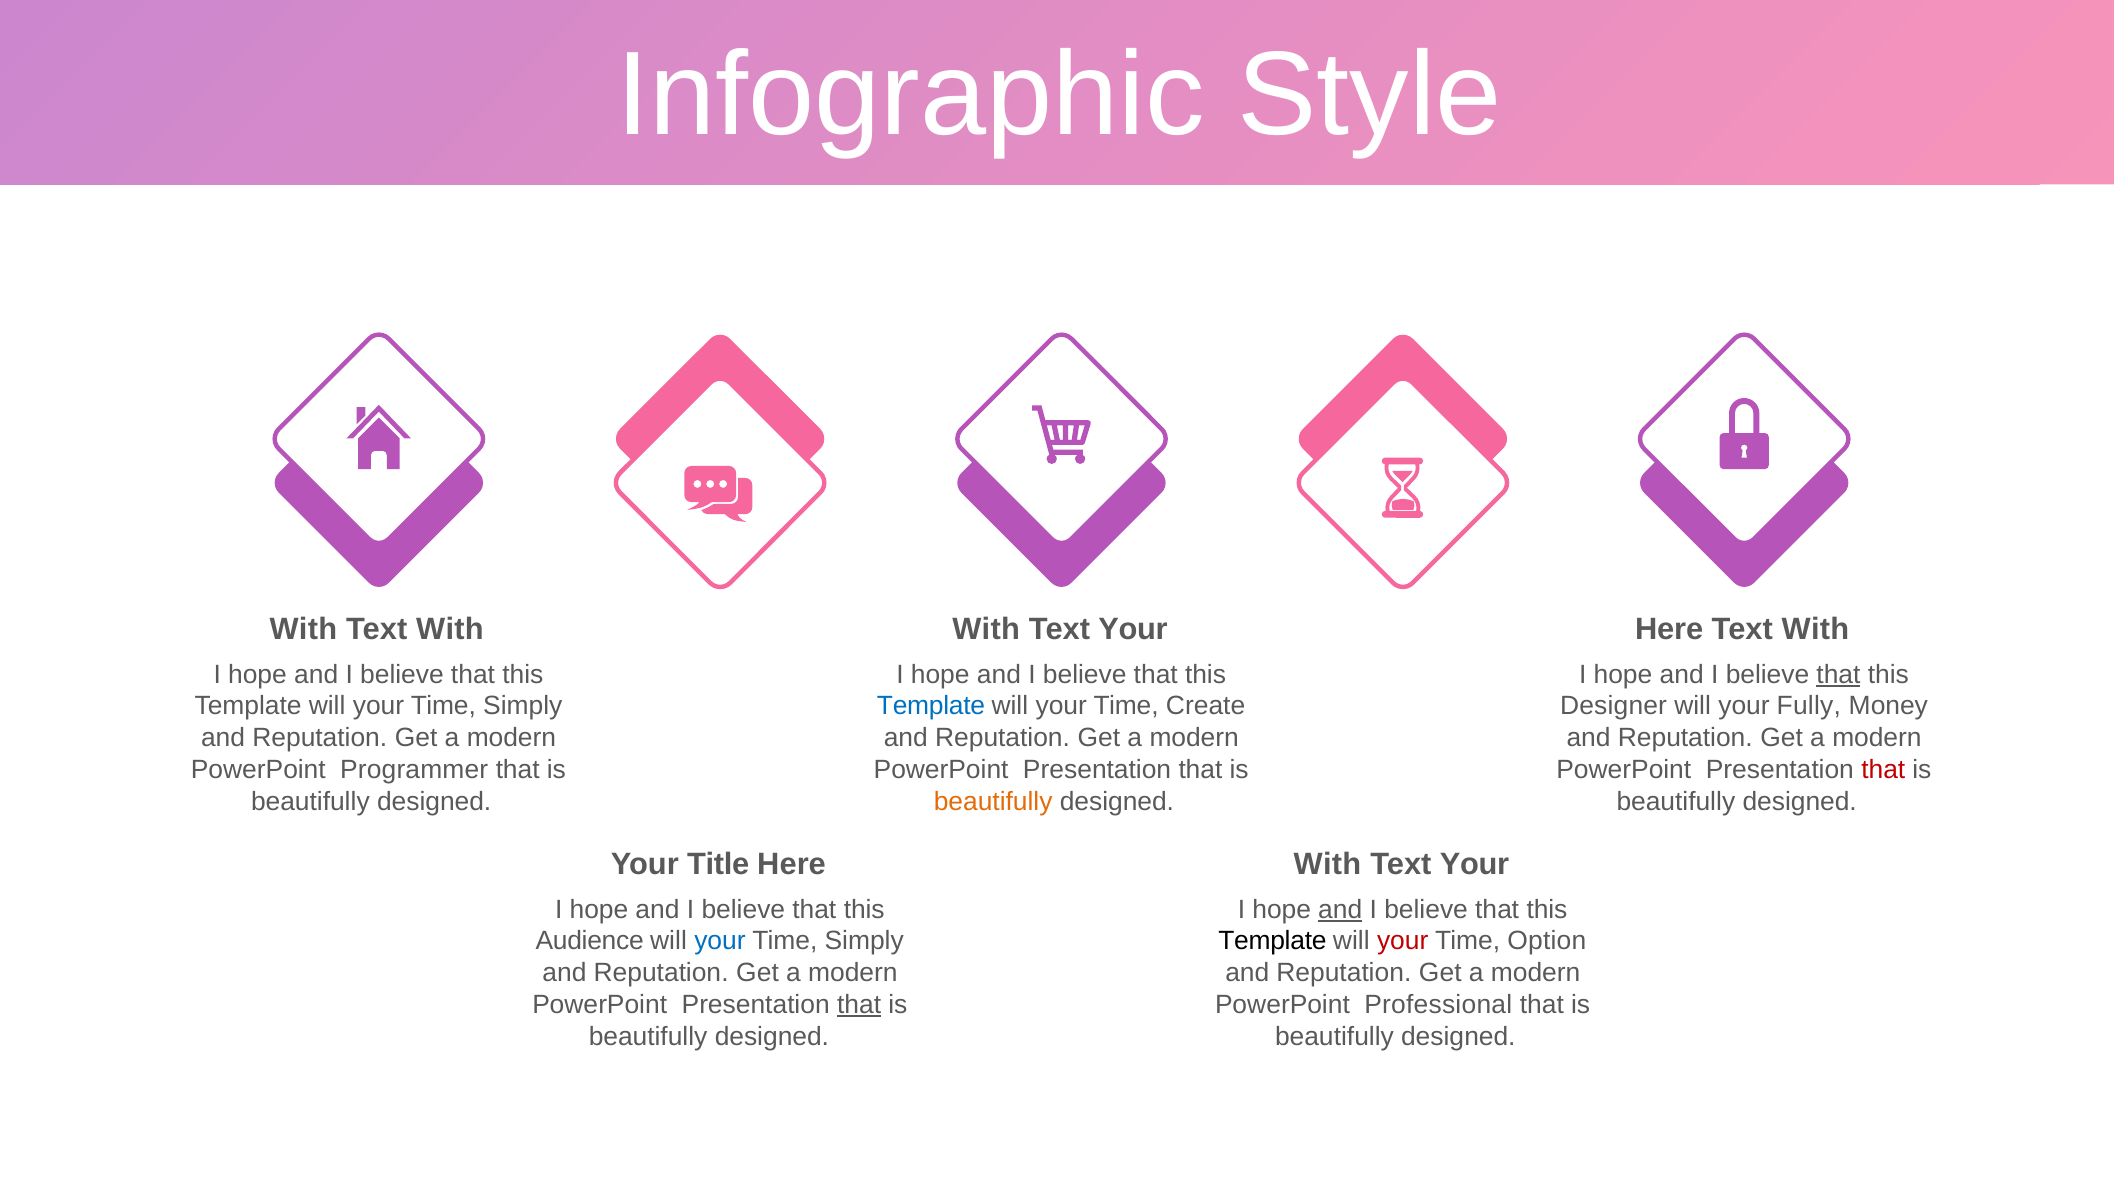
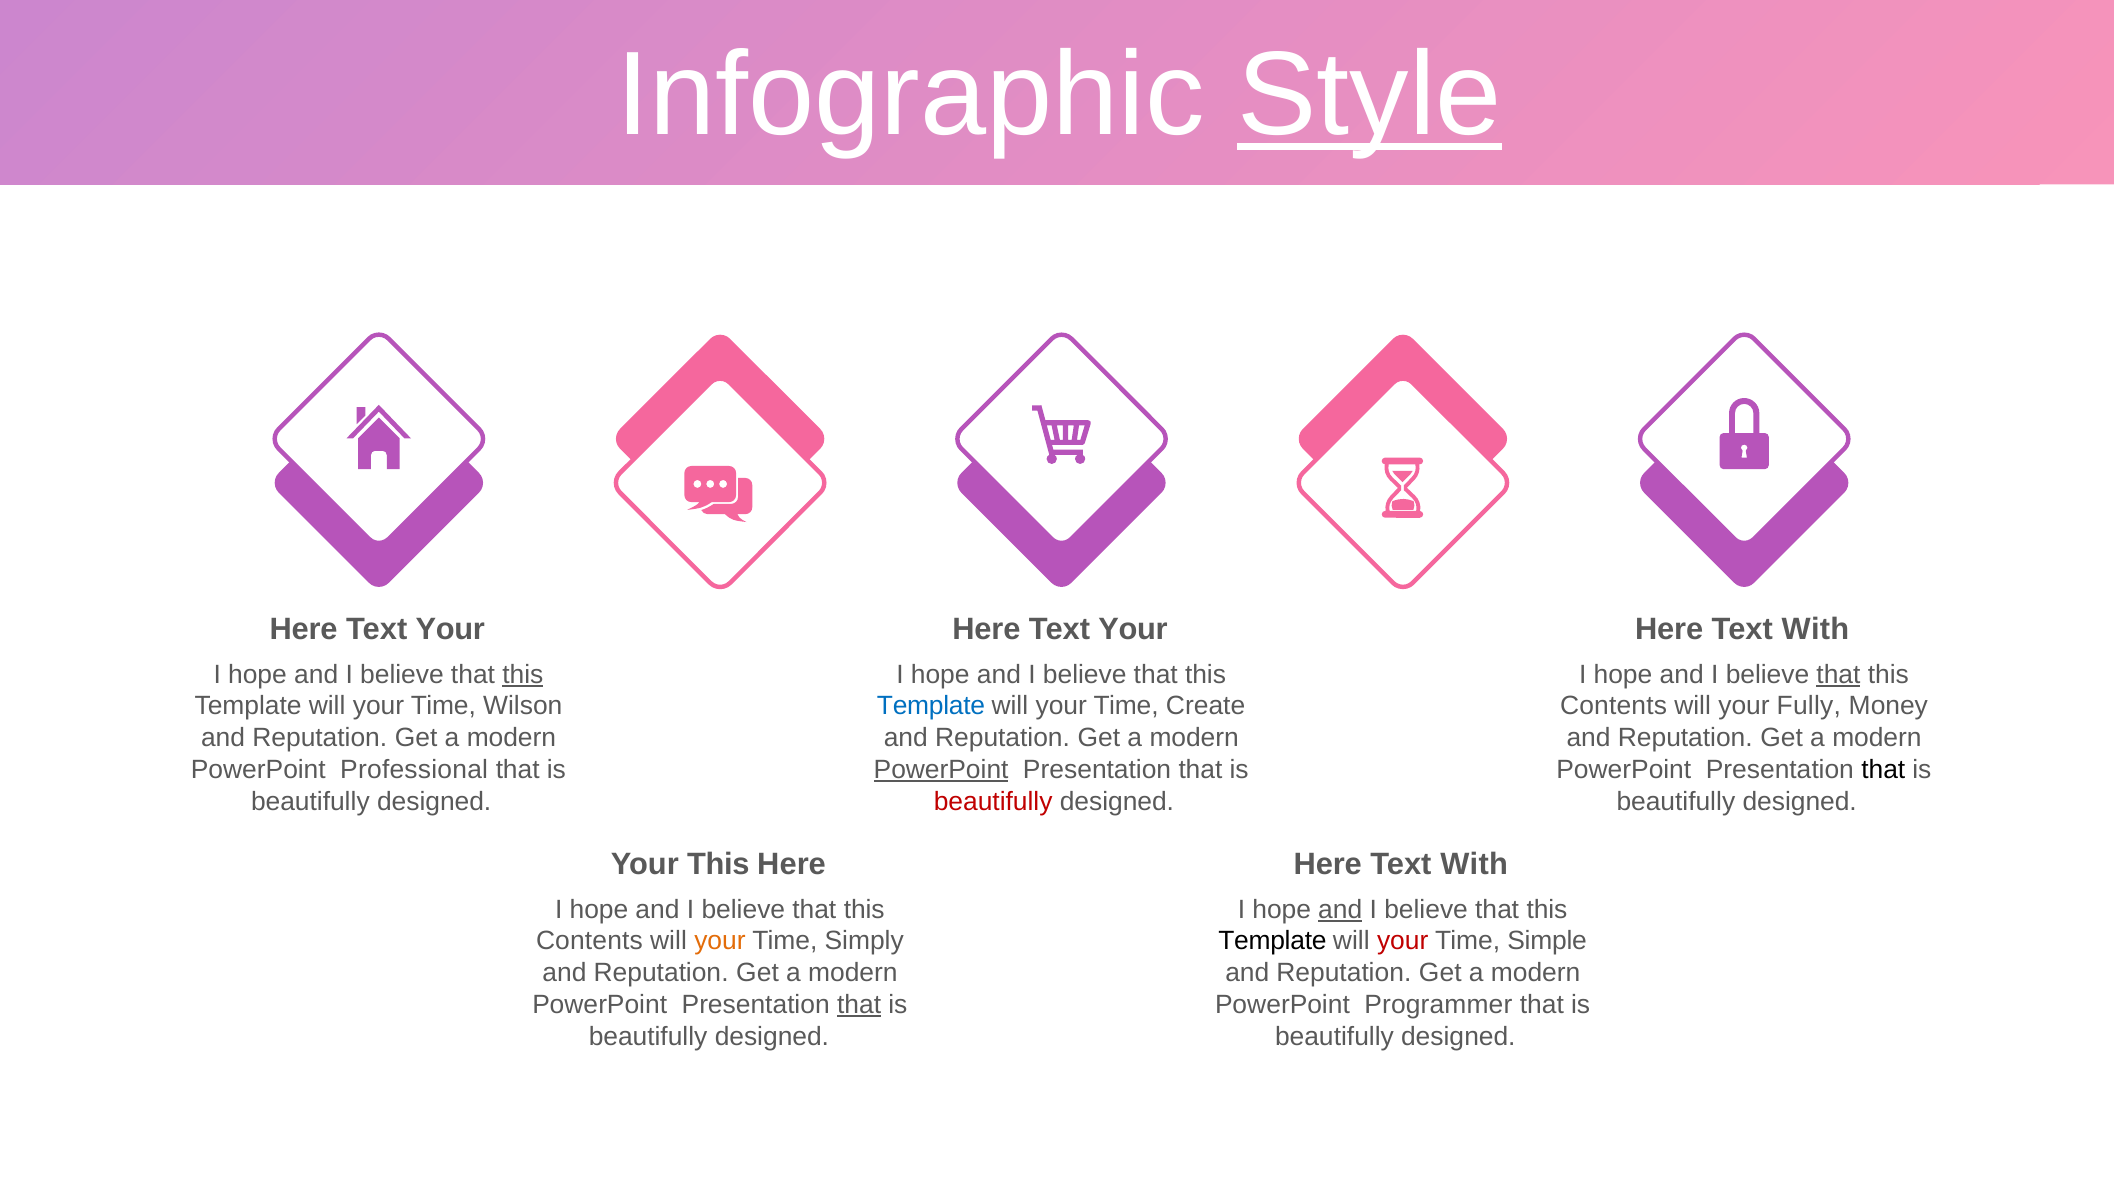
Style underline: none -> present (1369, 95)
With: With -> Here (304, 630)
With: With -> Your (450, 630)
With: With -> Here (986, 630)
this underline: none -> present (523, 675)
Simply: Simply -> Wilson (523, 706)
Designer: Designer -> Contents (1614, 706)
Programmer: Programmer -> Professional (414, 770)
PowerPoint underline: none -> present (941, 770)
that colour: red -> black (1883, 770)
beautifully colour: orange -> red (993, 801)
Your Title: Title -> This (718, 865)
With: With -> Here (1328, 865)
Your: Your -> With (1474, 865)
Audience: Audience -> Contents (589, 941)
your colour: blue -> orange (720, 941)
Option: Option -> Simple (1547, 941)
Professional: Professional -> Programmer (1438, 1005)
